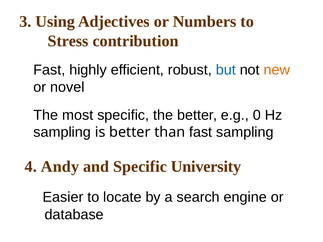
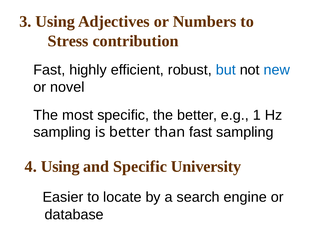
new colour: orange -> blue (277, 70)
0: 0 -> 1 (257, 115)
4 Andy: Andy -> Using (60, 167)
